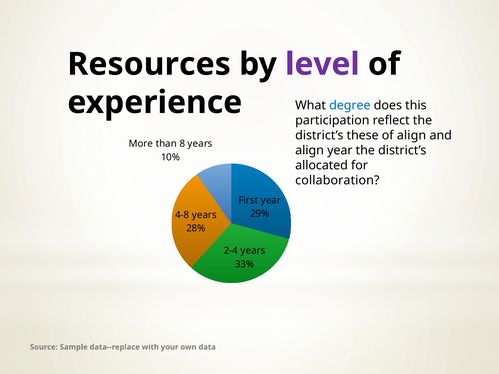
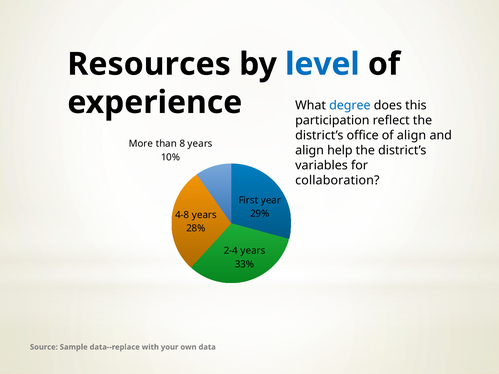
level colour: purple -> blue (322, 64)
these: these -> office (363, 135)
align year: year -> help (340, 150)
allocated: allocated -> variables (321, 165)
